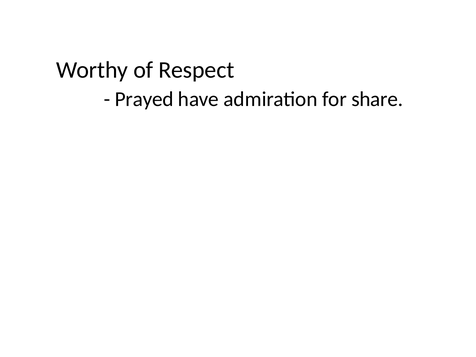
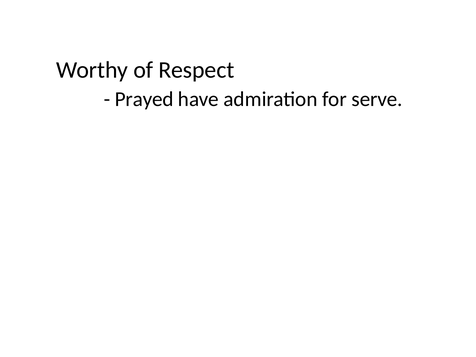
share: share -> serve (377, 99)
